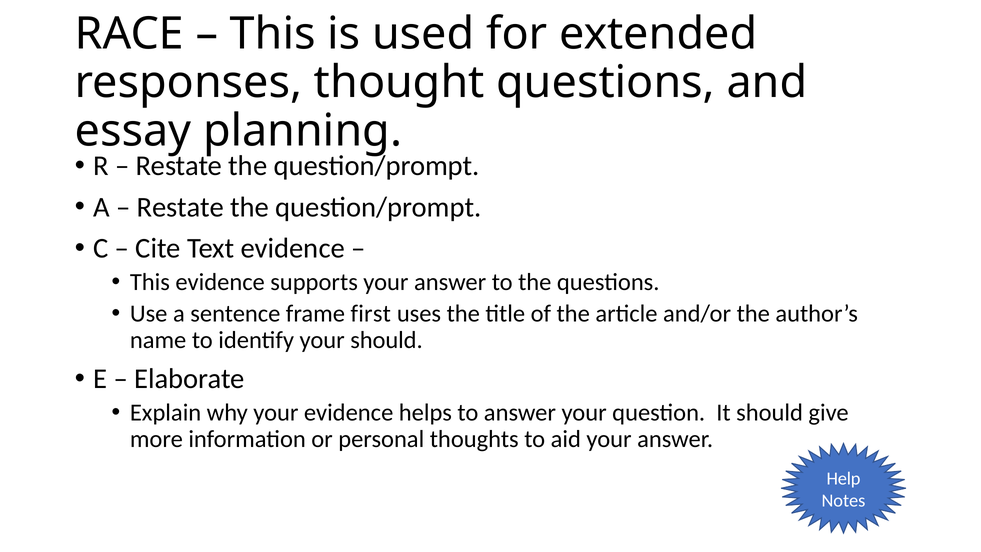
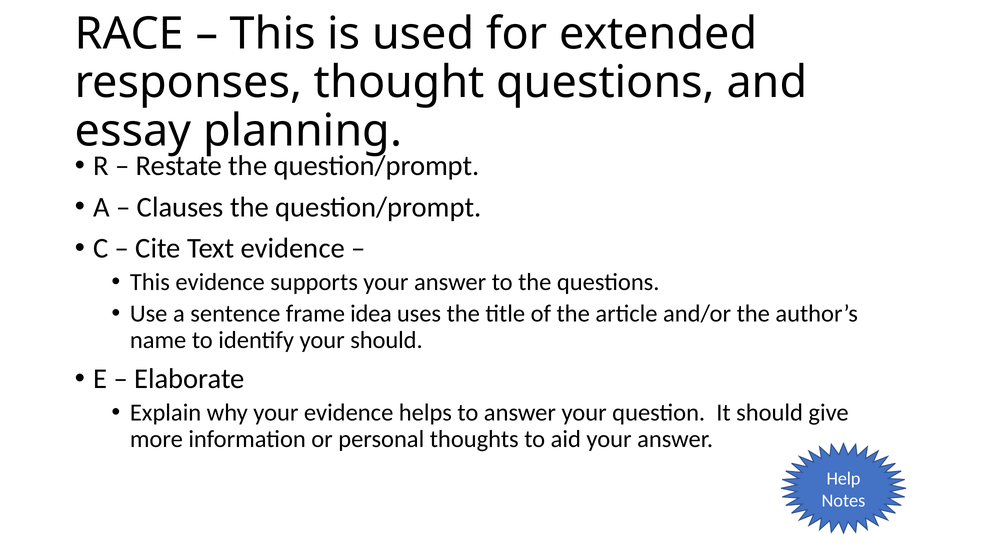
Restate: Restate -> Clauses (180, 207)
first: first -> idea (371, 314)
